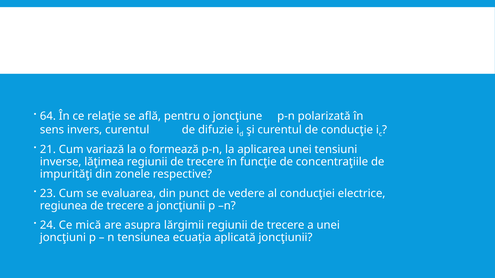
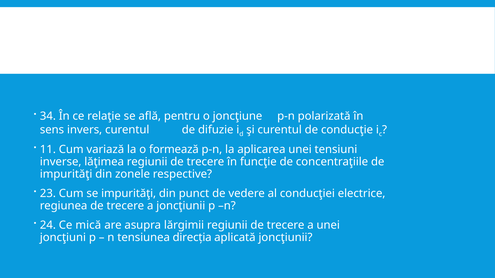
64: 64 -> 34 (48, 116)
21: 21 -> 11 (48, 150)
se evaluarea: evaluarea -> impurităţi (129, 194)
ecuația: ecuația -> direcția (192, 238)
